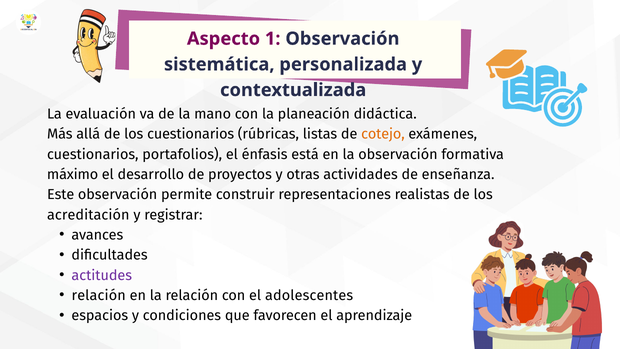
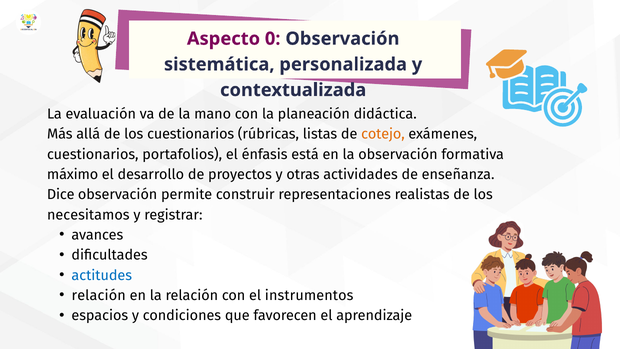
1: 1 -> 0 (273, 39)
Este: Este -> Dice (61, 195)
acreditación: acreditación -> necesitamos (88, 215)
actitudes colour: purple -> blue (102, 275)
adolescentes: adolescentes -> instrumentos (309, 295)
